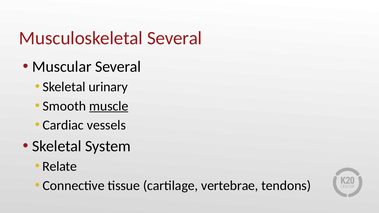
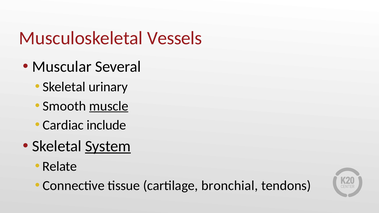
Musculoskeletal Several: Several -> Vessels (175, 38)
vessels: vessels -> include (106, 125)
System underline: none -> present (108, 146)
vertebrae: vertebrae -> bronchial (230, 186)
